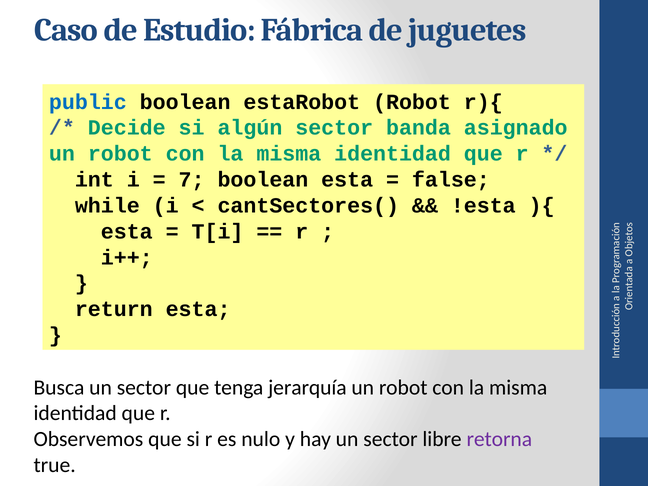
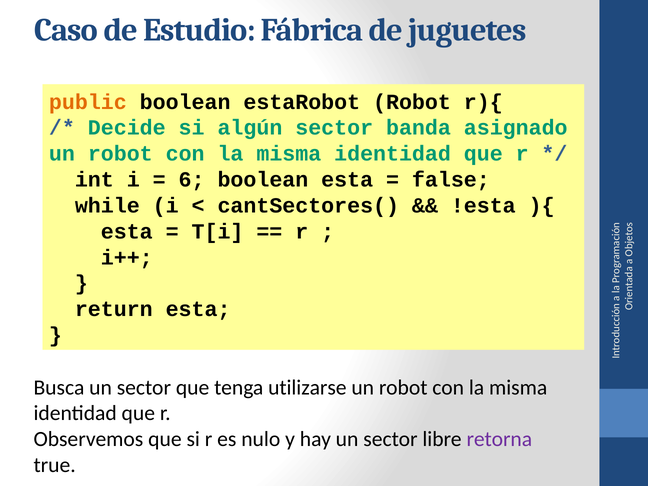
public colour: blue -> orange (88, 102)
7: 7 -> 6 (192, 180)
jerarquía: jerarquía -> utilizarse (307, 387)
